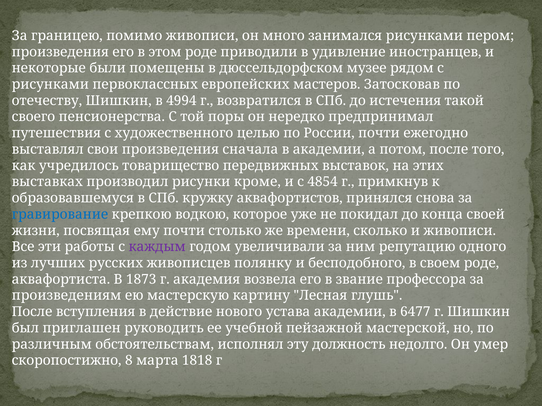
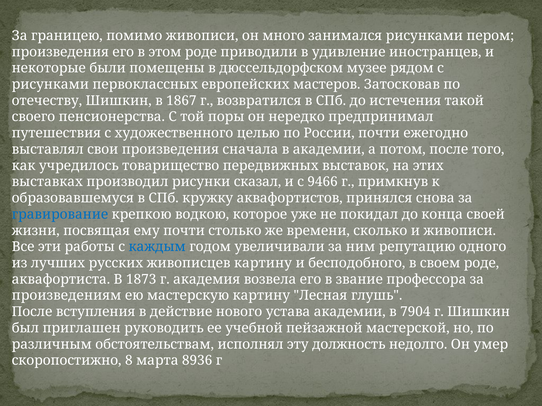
4994: 4994 -> 1867 (181, 101)
кроме: кроме -> сказал (258, 182)
4854: 4854 -> 9466 (323, 182)
каждым colour: purple -> blue (157, 247)
живописцев полянку: полянку -> картину (263, 263)
6477: 6477 -> 7904 (415, 312)
1818: 1818 -> 8936 (197, 361)
